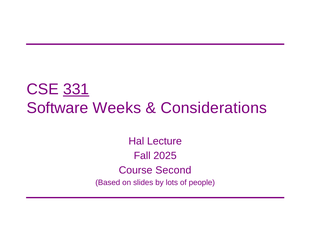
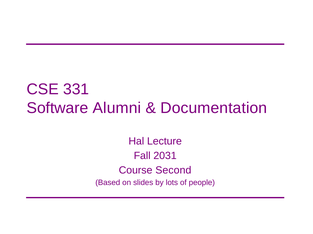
331 underline: present -> none (76, 90)
Weeks: Weeks -> Alumni (117, 108)
Considerations: Considerations -> Documentation (214, 108)
2025: 2025 -> 2031 (165, 156)
